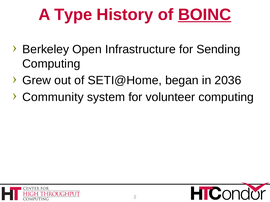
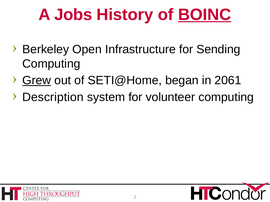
Type: Type -> Jobs (73, 15)
Grew underline: none -> present (37, 81)
2036: 2036 -> 2061 (228, 81)
Community: Community -> Description (53, 97)
